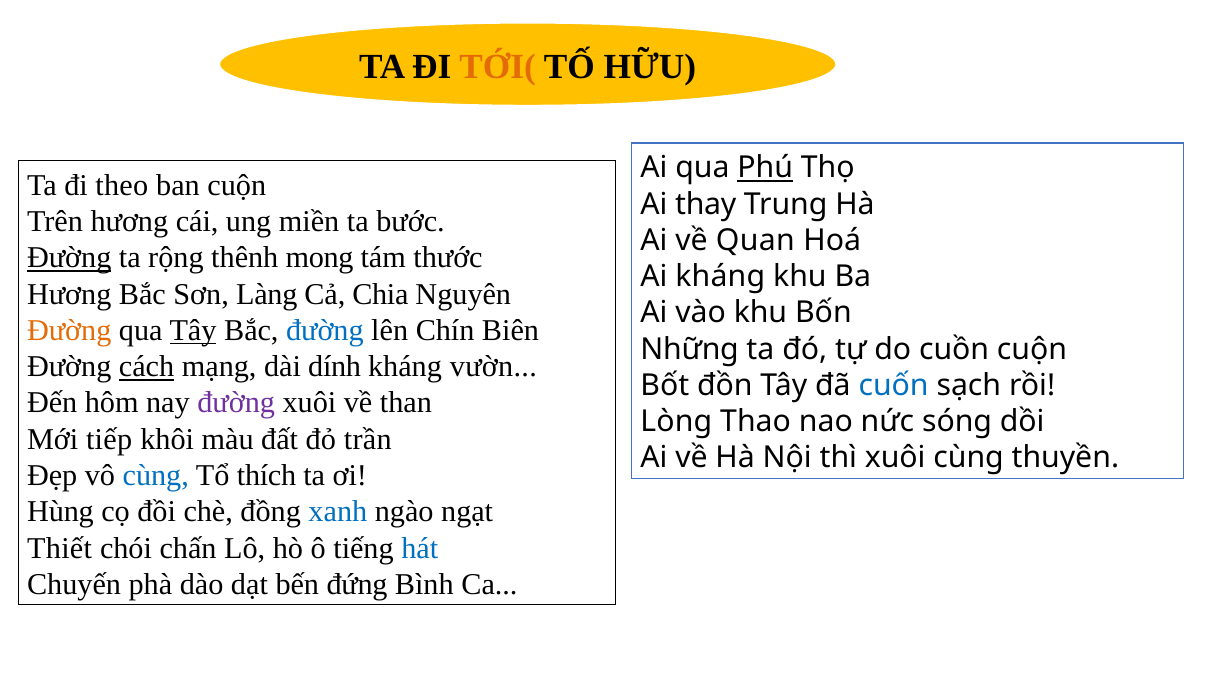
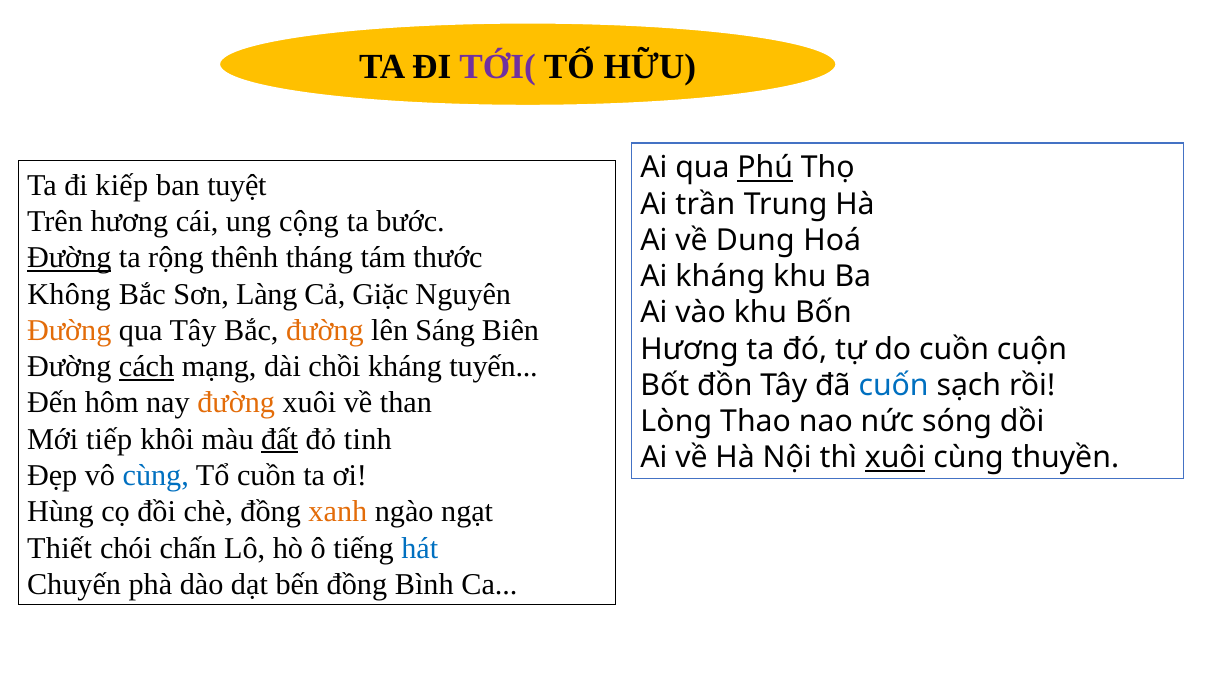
TỚI( colour: orange -> purple (498, 67)
theo: theo -> kiếp (122, 185)
ban cuộn: cuộn -> tuyệt (237, 185)
thay: thay -> trần (705, 204)
miền: miền -> cộng (309, 222)
Quan: Quan -> Dung (755, 240)
mong: mong -> tháng (319, 258)
Hương: Hương -> Không (69, 294)
Chia: Chia -> Giặc (380, 294)
Tây underline: present -> none (193, 330)
đường colour: blue -> orange (325, 330)
Chín: Chín -> Sáng (445, 330)
Những: Những -> Hương (690, 349)
dính: dính -> chồi (334, 367)
vườn: vườn -> tuyến (494, 367)
đường colour: purple -> orange (236, 403)
đất underline: none -> present (280, 439)
trần: trần -> tinh (368, 439)
xuôi underline: none -> present (895, 458)
Tổ thích: thích -> cuồn (266, 476)
xanh colour: blue -> orange (338, 512)
bến đứng: đứng -> đồng (357, 584)
